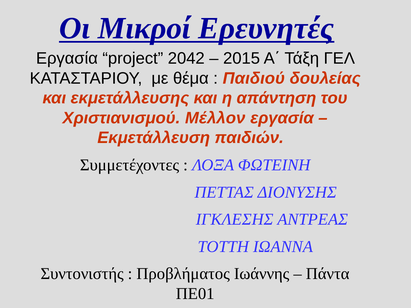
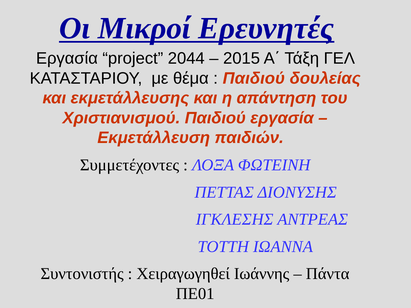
2042: 2042 -> 2044 (186, 58)
Χριστιανισμού Μέλλον: Μέλλον -> Παιδιού (215, 118)
Προβλήματος: Προβλήματος -> Χειραγωγηθεί (183, 274)
